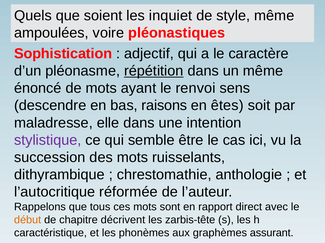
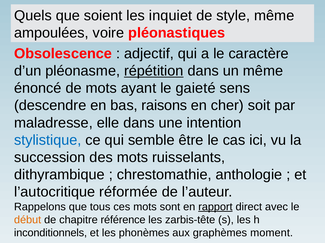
Sophistication: Sophistication -> Obsolescence (63, 54)
renvoi: renvoi -> gaieté (196, 88)
êtes: êtes -> cher (227, 106)
stylistique colour: purple -> blue (48, 140)
rapport underline: none -> present (215, 207)
décrivent: décrivent -> référence (123, 220)
caractéristique: caractéristique -> inconditionnels (51, 233)
assurant: assurant -> moment (272, 233)
